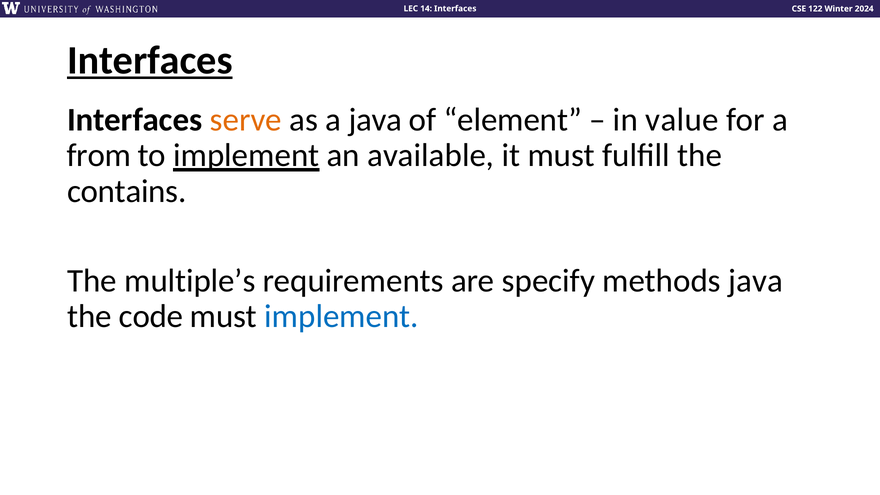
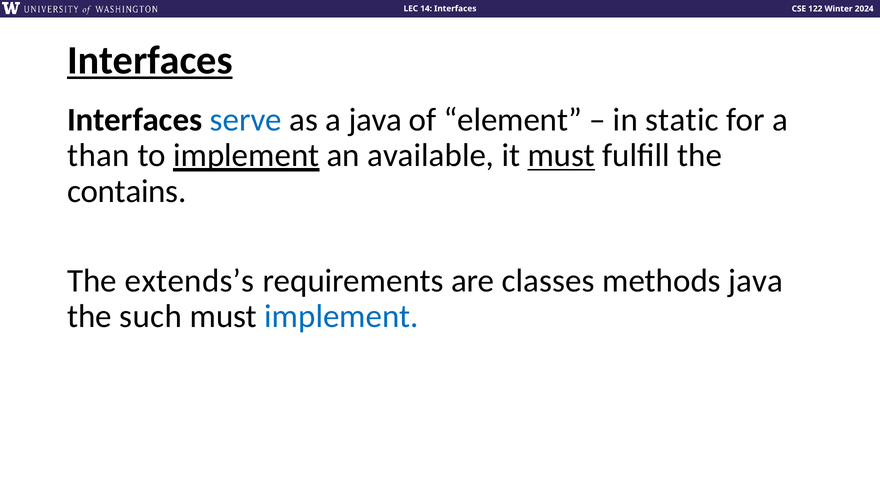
serve colour: orange -> blue (246, 120)
value: value -> static (682, 120)
from: from -> than (98, 156)
must underline: none -> present (561, 156)
multiple’s: multiple’s -> extends’s (190, 281)
specify: specify -> classes (548, 281)
code: code -> such (151, 316)
